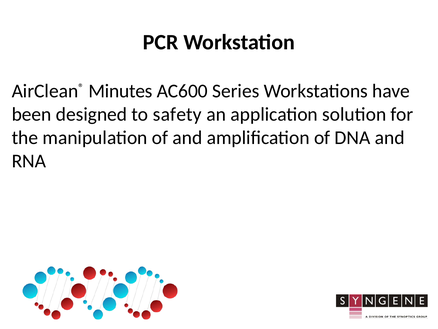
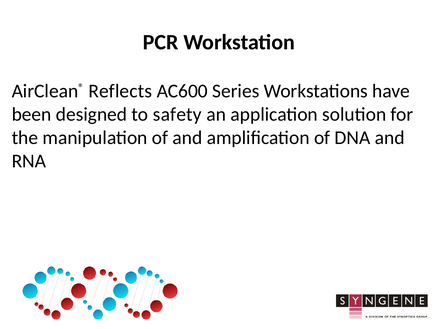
Minutes: Minutes -> Reflects (120, 91)
